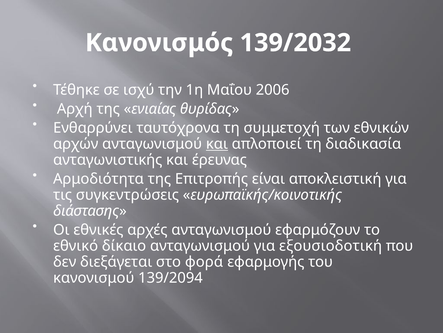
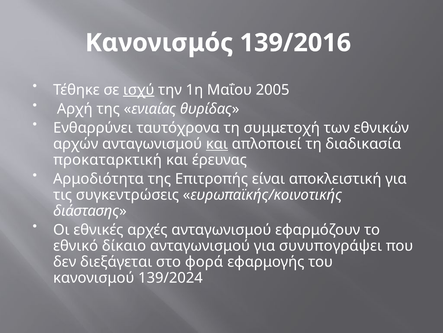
139/2032: 139/2032 -> 139/2016 (295, 43)
ισχύ underline: none -> present (139, 90)
2006: 2006 -> 2005 (273, 90)
ανταγωνιστικής: ανταγωνιστικής -> προκαταρκτική (108, 160)
εξουσιοδοτική: εξουσιοδοτική -> συνυπογράψει (331, 245)
139/2094: 139/2094 -> 139/2024 (170, 277)
